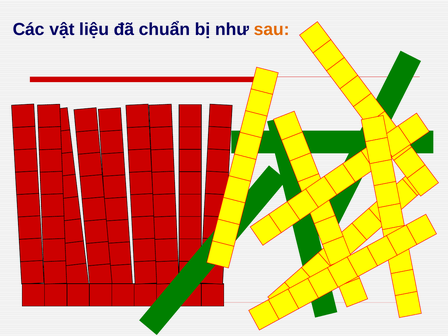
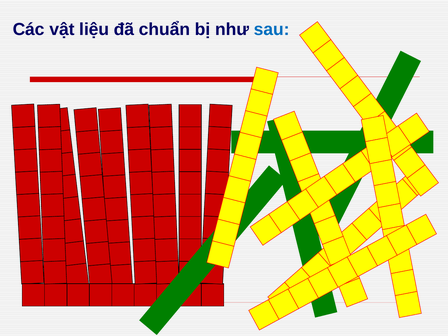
sau colour: orange -> blue (272, 29)
